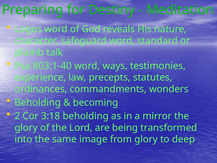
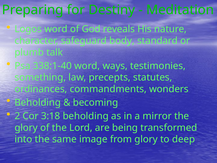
safeguard word: word -> body (122, 41)
803:1-40: 803:1-40 -> 338:1-40 (52, 66)
experience: experience -> something (40, 77)
